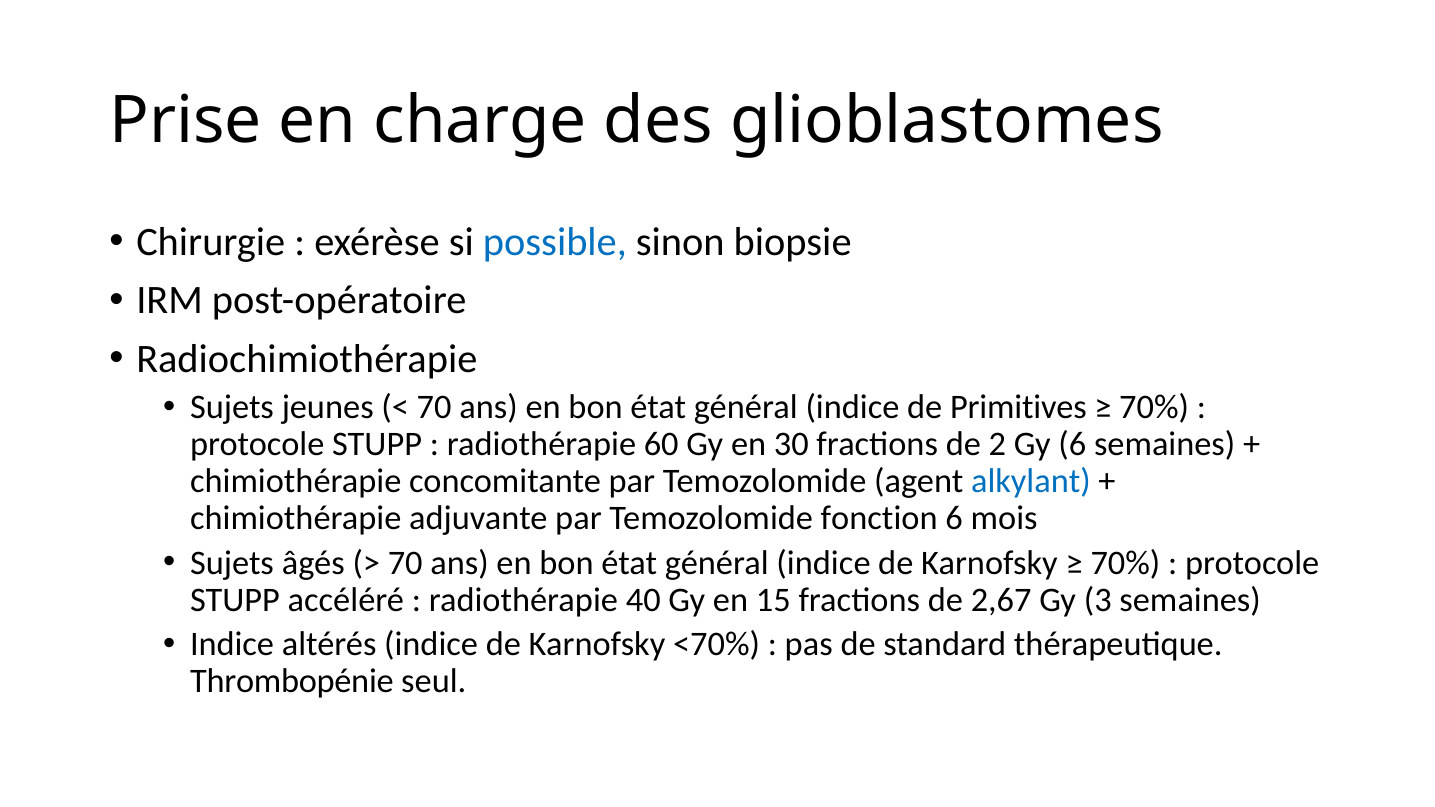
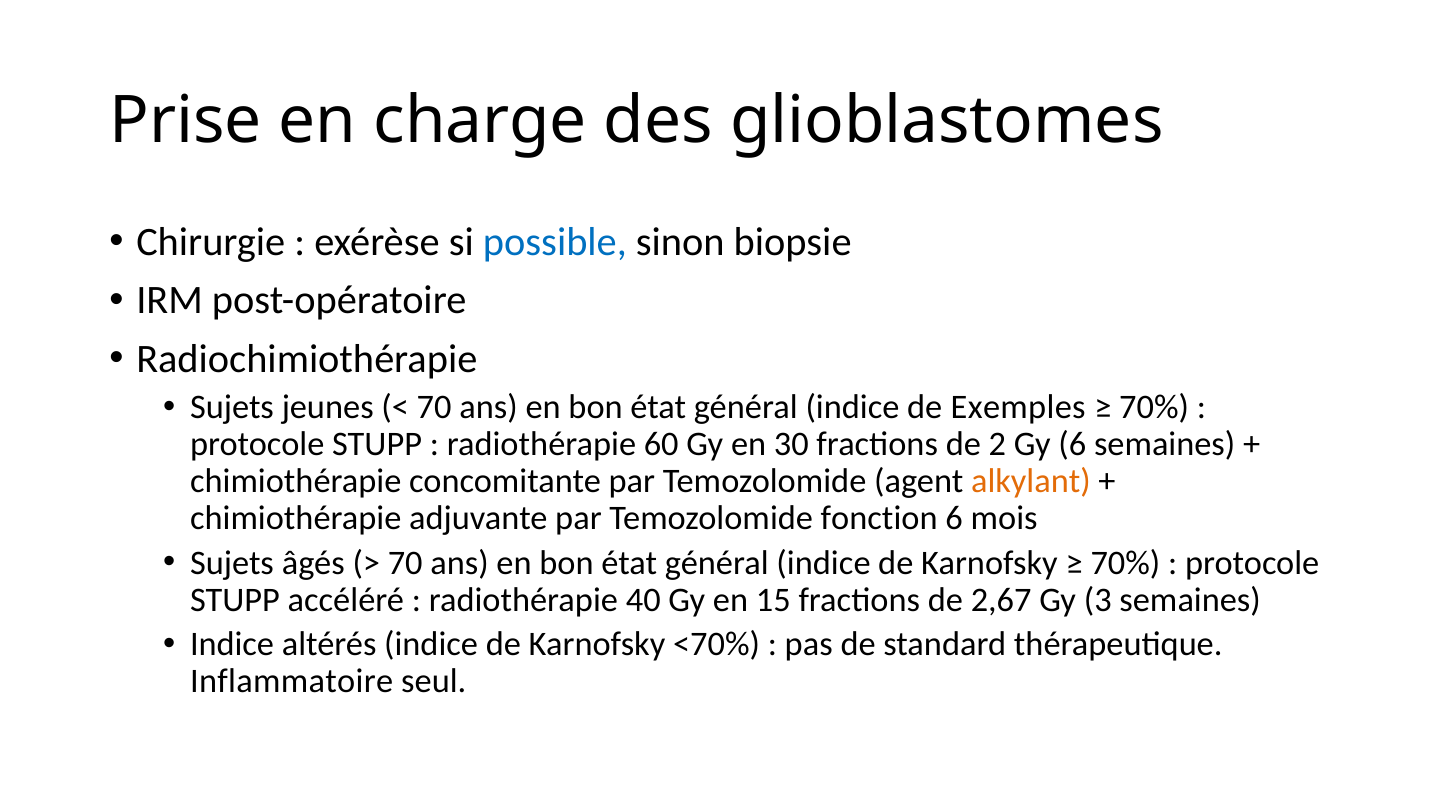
Primitives: Primitives -> Exemples (1018, 407)
alkylant colour: blue -> orange (1031, 481)
Thrombopénie: Thrombopénie -> Inflammatoire (292, 682)
